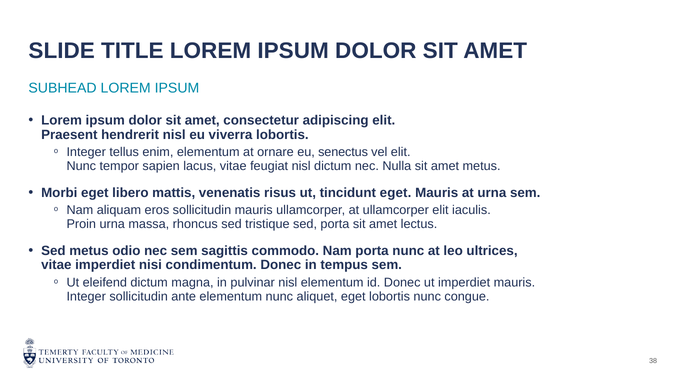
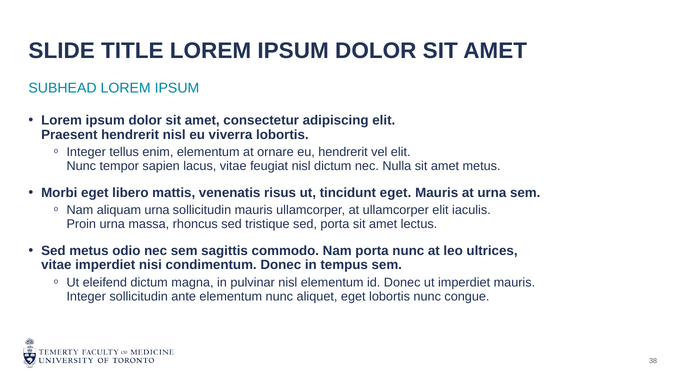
eu senectus: senectus -> hendrerit (343, 152)
aliquam eros: eros -> urna (157, 210)
